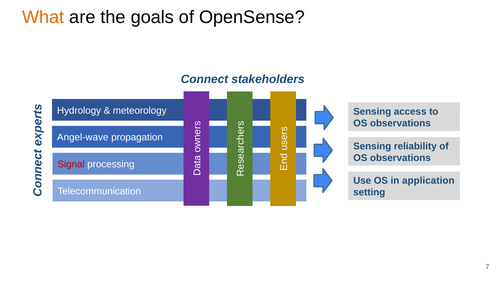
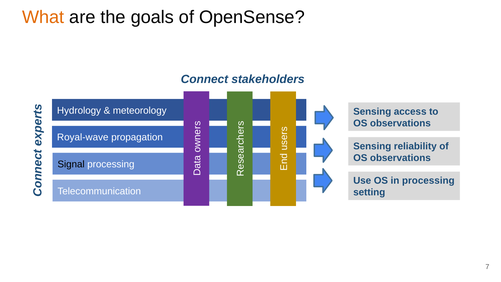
Angel-wave: Angel-wave -> Royal-wave (83, 137)
Signal colour: red -> black (71, 164)
in application: application -> processing (428, 181)
